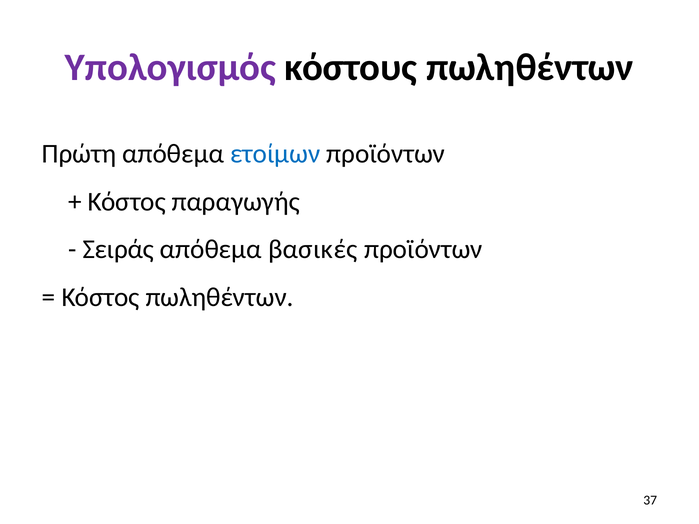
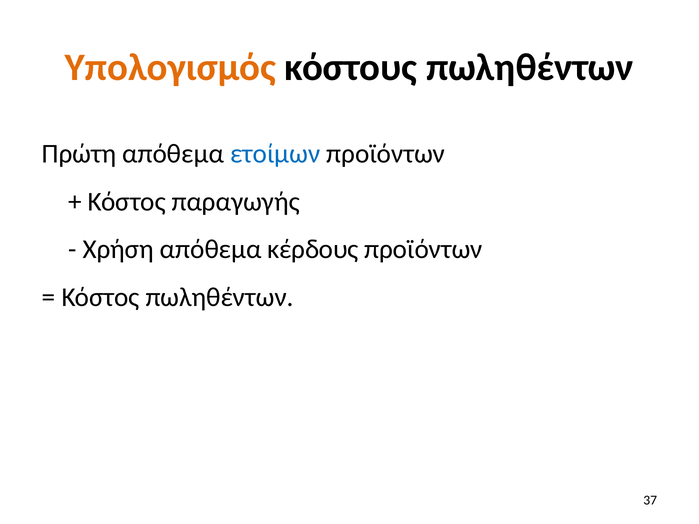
Υπολογισμός colour: purple -> orange (170, 67)
Σειράς: Σειράς -> Χρήση (118, 250)
βασικές: βασικές -> κέρδους (313, 250)
